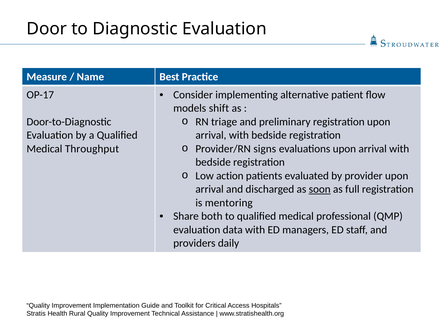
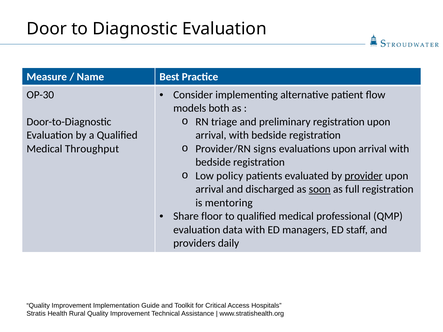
OP-17: OP-17 -> OP-30 (40, 95)
shift: shift -> both (219, 108)
action: action -> policy (230, 176)
provider underline: none -> present (364, 176)
both: both -> floor (212, 216)
